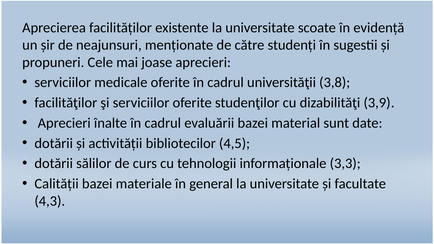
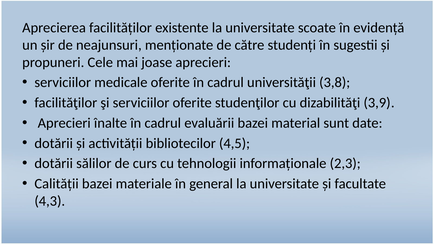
3,3: 3,3 -> 2,3 (345, 164)
